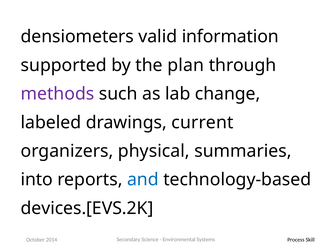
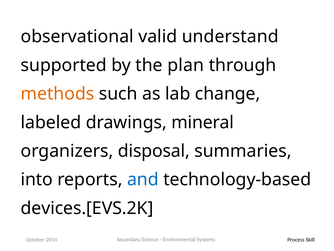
densiometers: densiometers -> observational (77, 36)
information: information -> understand (230, 36)
methods colour: purple -> orange (58, 94)
current: current -> mineral (203, 122)
physical: physical -> disposal (154, 151)
